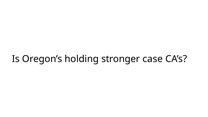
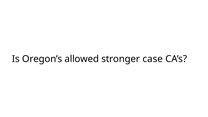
holding: holding -> allowed (82, 59)
